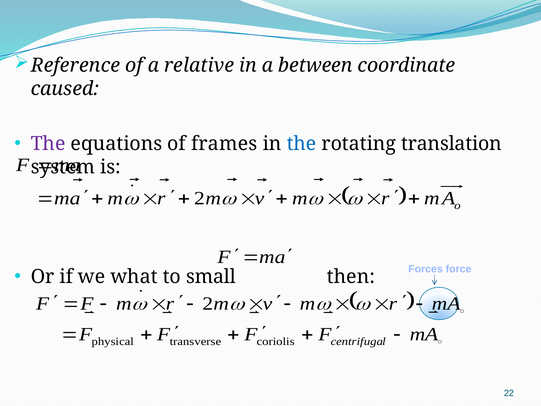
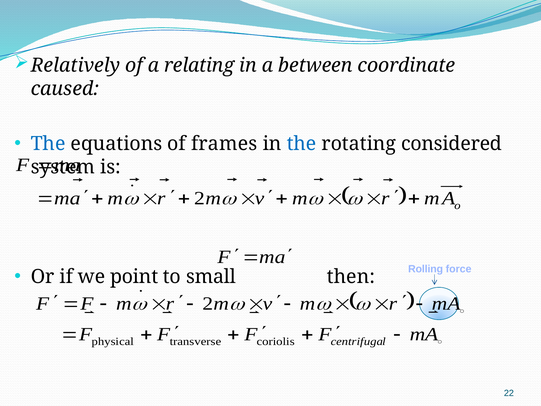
Reference: Reference -> Relatively (75, 65)
relative: relative -> relating (199, 65)
The colour: purple -> blue (48, 144)
translation: translation -> considered (452, 144)
Forces: Forces -> Rolling (426, 269)
what: what -> point (134, 277)
